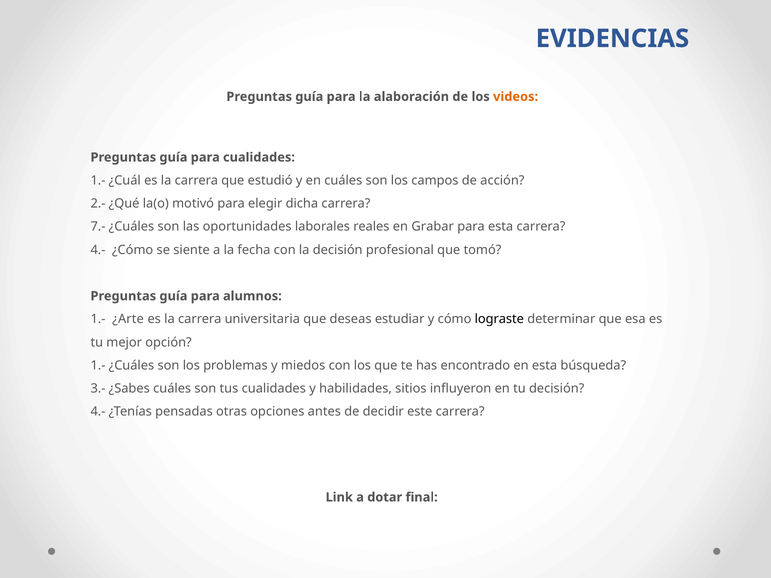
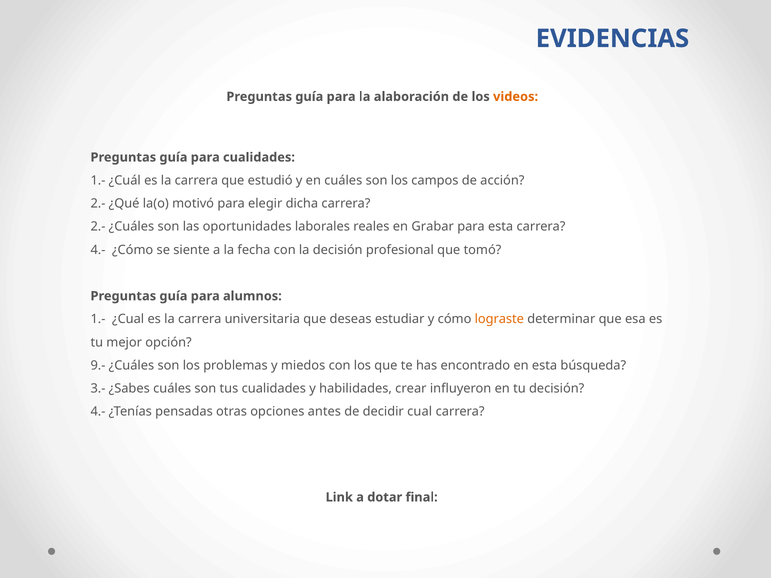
7.-: 7.- -> 2.- (98, 227)
¿Arte: ¿Arte -> ¿Cual (128, 319)
lograste colour: black -> orange (499, 319)
1.-: 1.- -> 9.- (98, 366)
sitios: sitios -> crear (411, 389)
este: este -> cual (420, 412)
